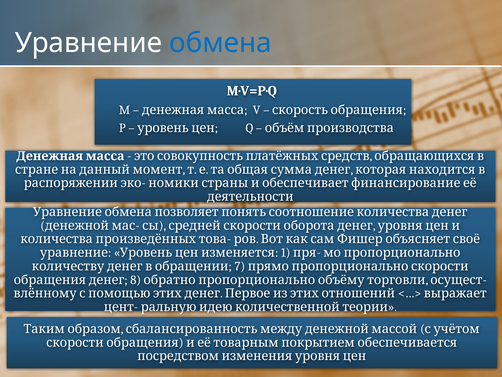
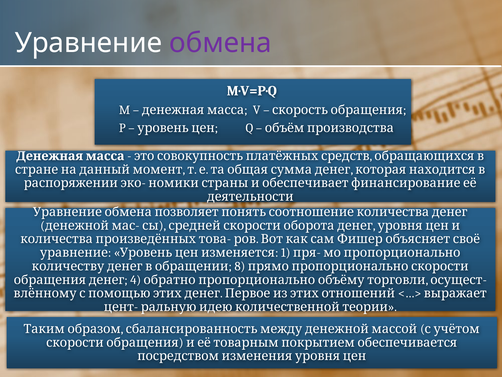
обмена colour: blue -> purple (220, 43)
7: 7 -> 8 (240, 266)
8: 8 -> 4 (136, 279)
